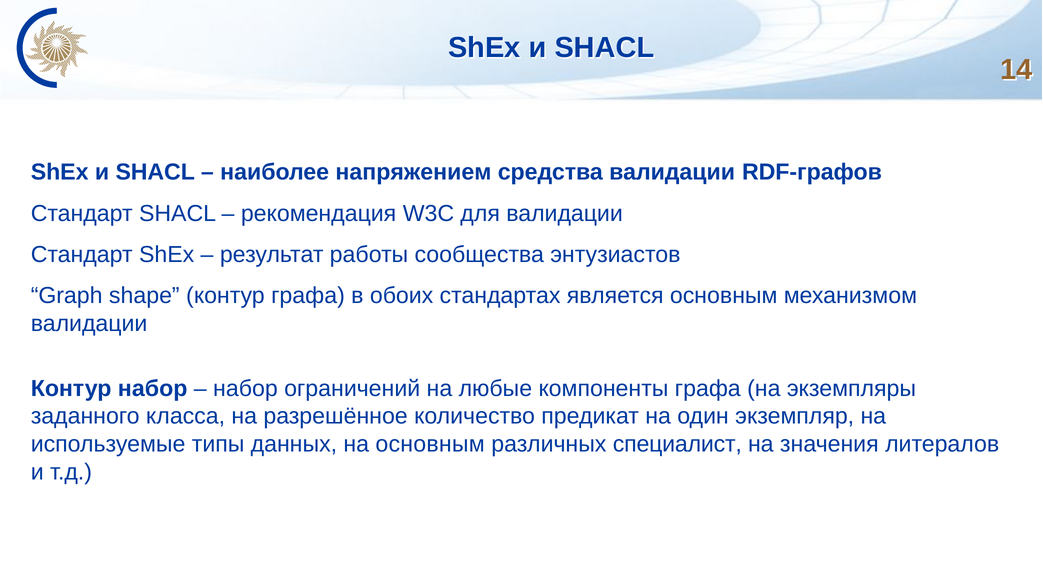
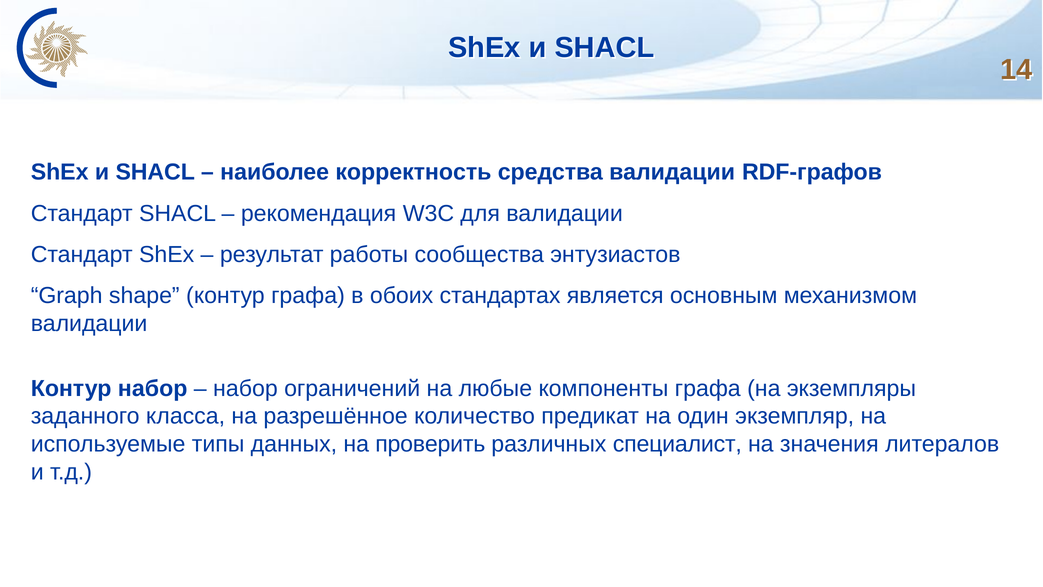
напряжением: напряжением -> корректность (413, 172)
на основным: основным -> проверить (430, 444)
